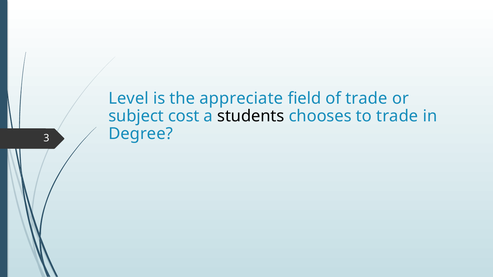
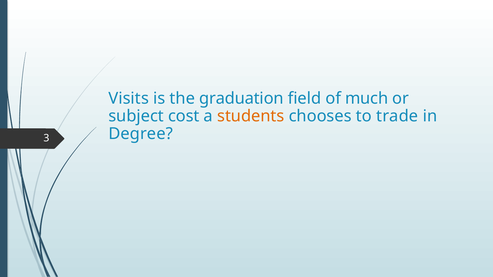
Level: Level -> Visits (129, 99)
appreciate: appreciate -> graduation (241, 99)
of trade: trade -> much (367, 99)
students colour: black -> orange (251, 116)
